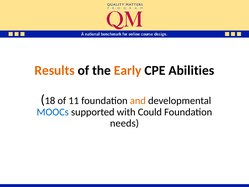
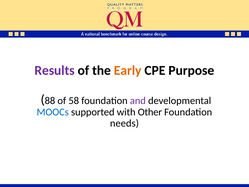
Results colour: orange -> purple (55, 70)
Abilities: Abilities -> Purpose (191, 70)
18: 18 -> 88 (50, 100)
11: 11 -> 58 (74, 100)
and colour: orange -> purple (138, 100)
Could: Could -> Other (150, 112)
